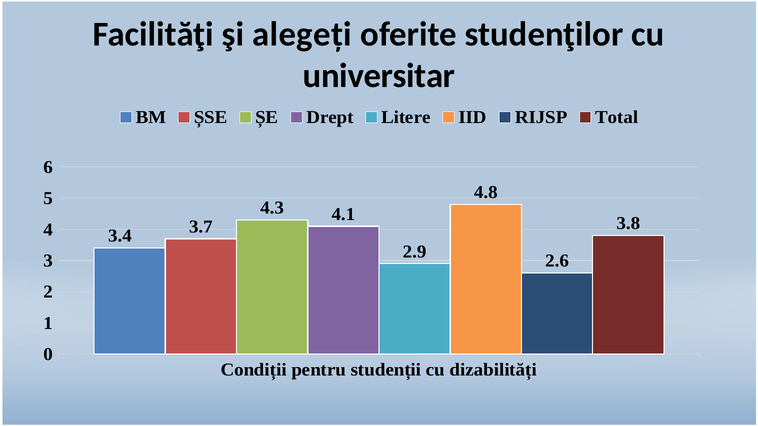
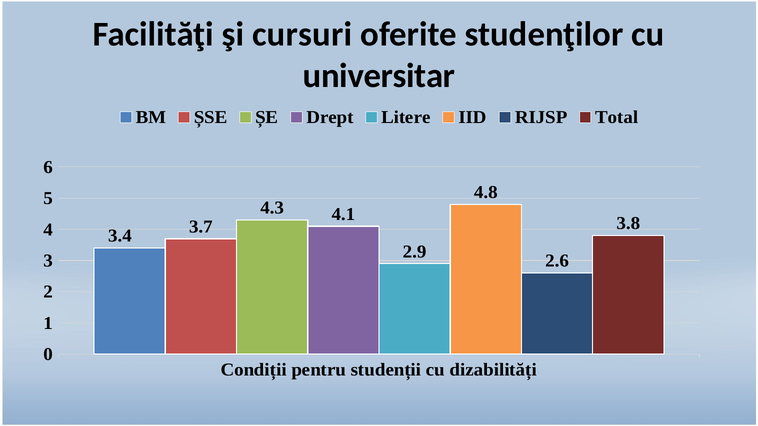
alegeţi: alegeţi -> cursuri (302, 34)
